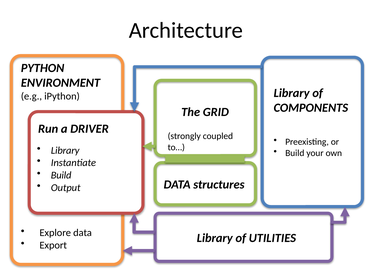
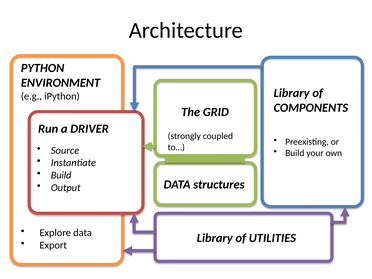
Library: Library -> Source (65, 150)
